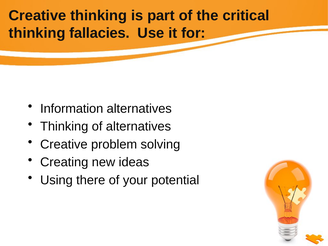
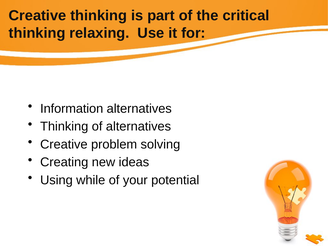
fallacies: fallacies -> relaxing (99, 33)
there: there -> while (91, 180)
